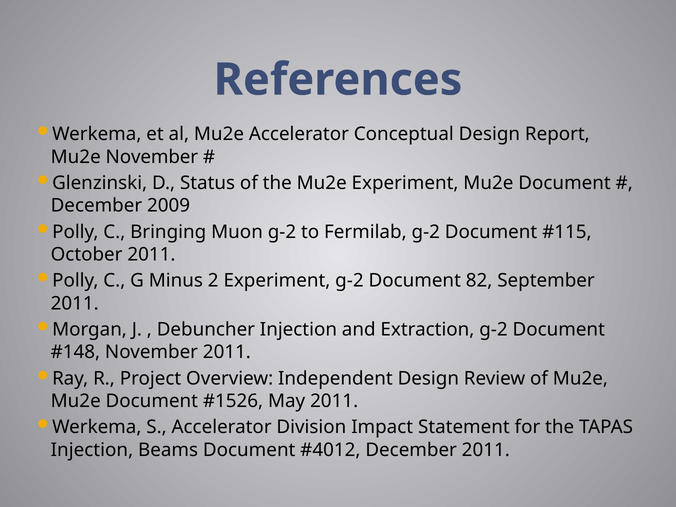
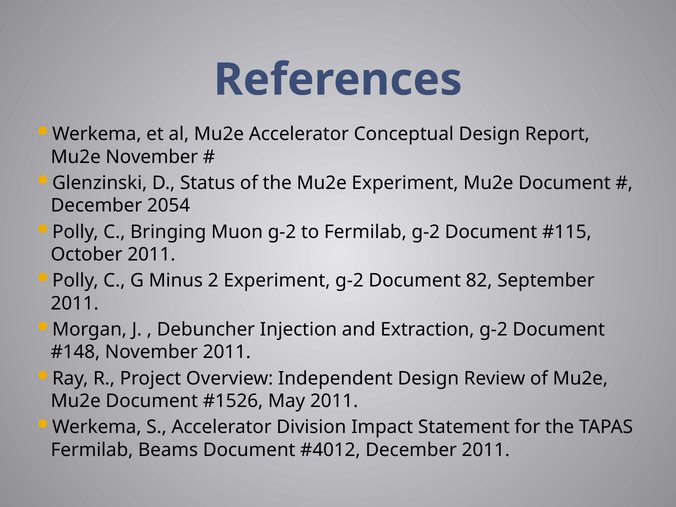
2009: 2009 -> 2054 (169, 206)
Injection: Injection -> Fermilab (92, 450)
